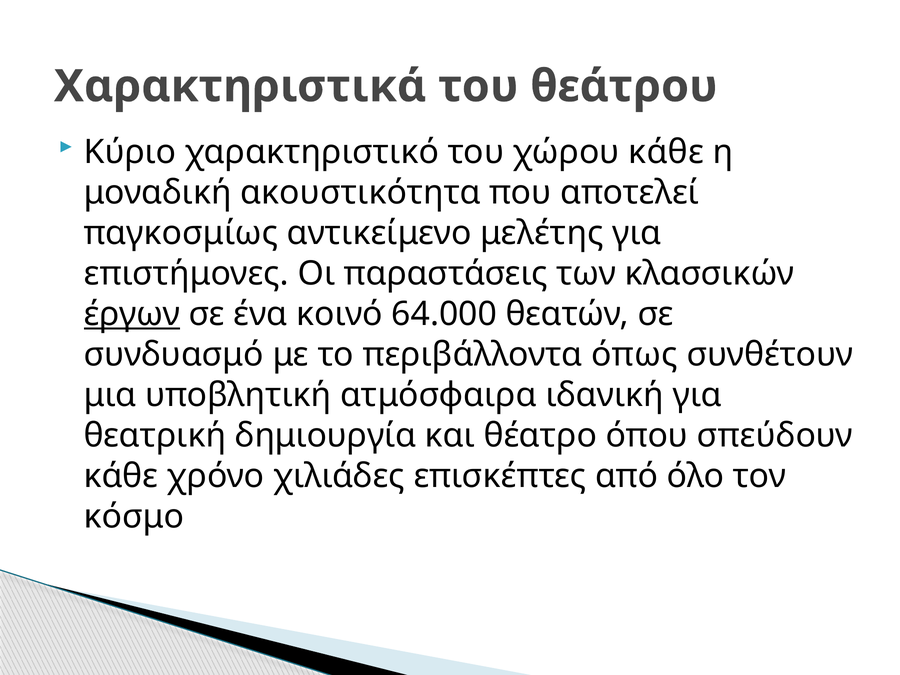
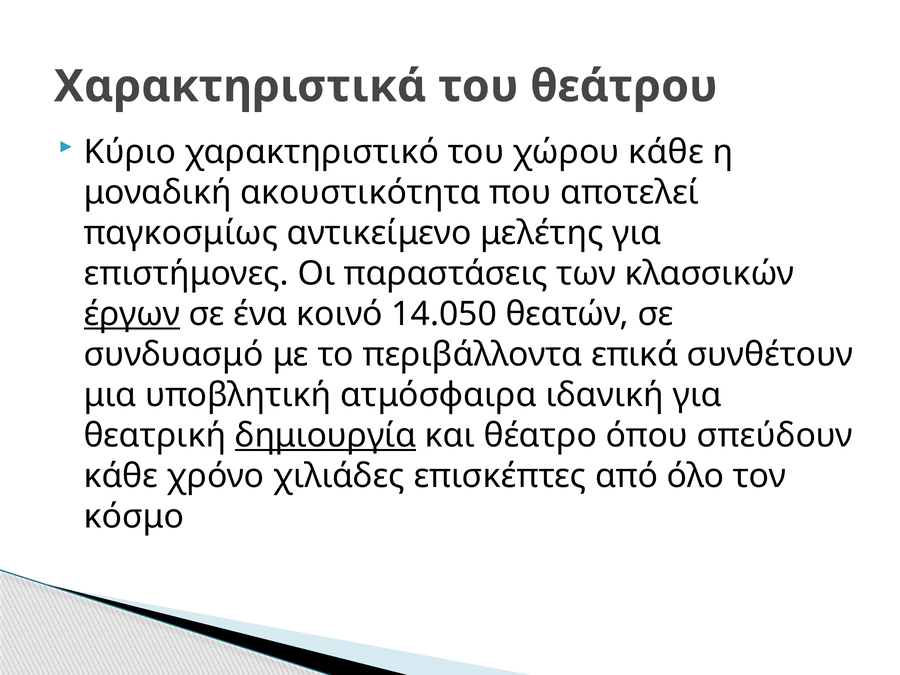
64.000: 64.000 -> 14.050 (444, 314)
όπως: όπως -> επικά (635, 355)
δημιουργία underline: none -> present (326, 436)
